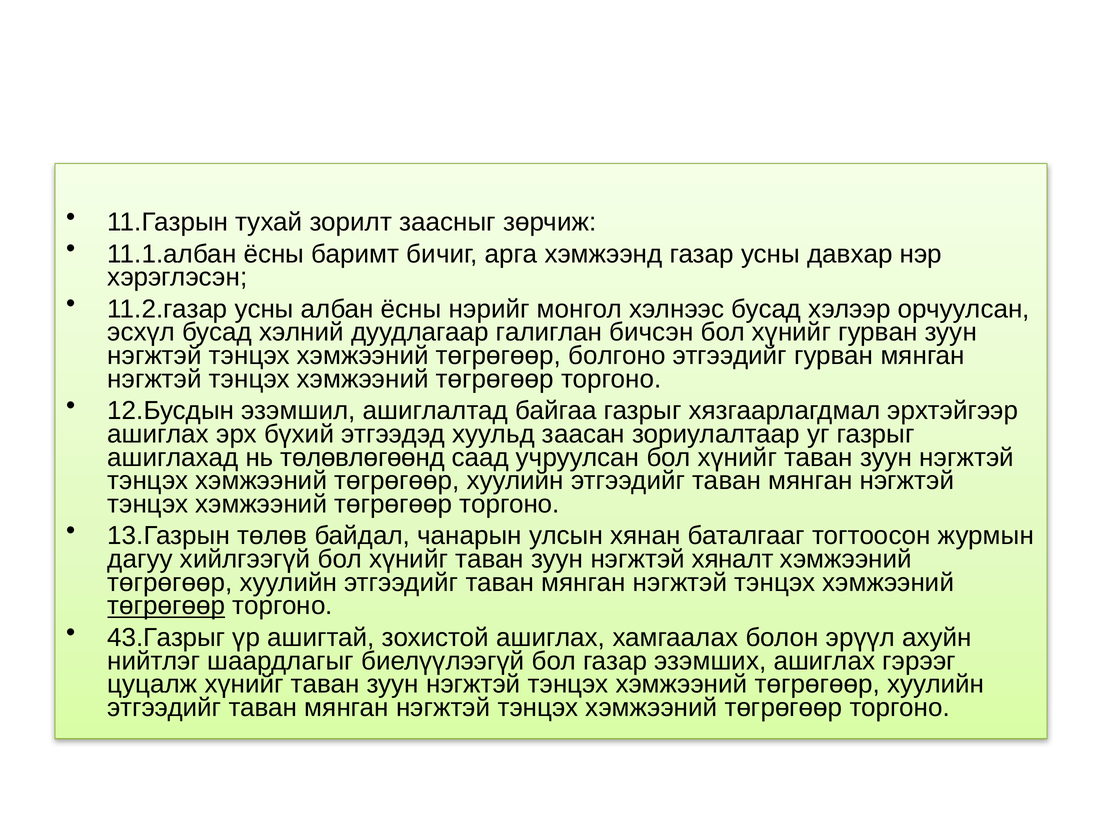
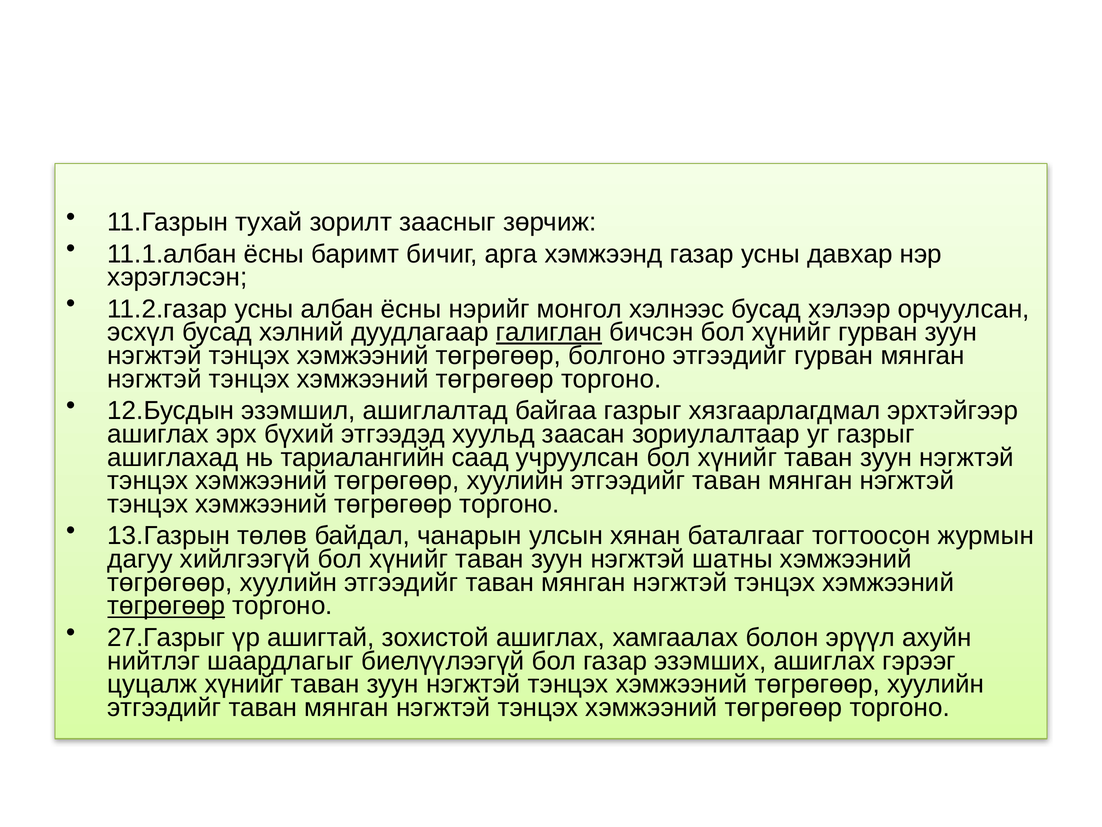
галиглан underline: none -> present (549, 332)
төлөвлөгөөнд: төлөвлөгөөнд -> тариалангийн (363, 457)
хяналт: хяналт -> шатны (732, 559)
43.Газрыг: 43.Газрыг -> 27.Газрыг (166, 637)
